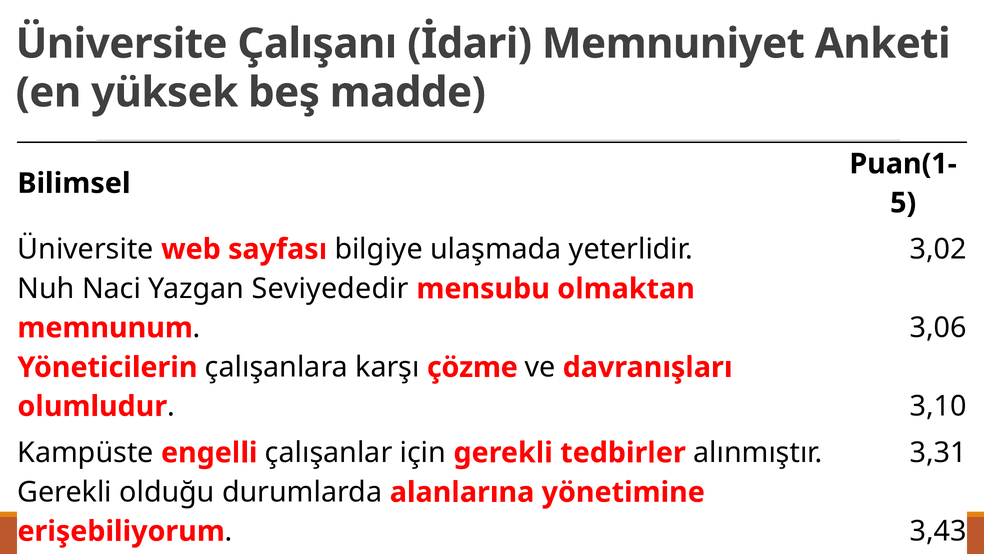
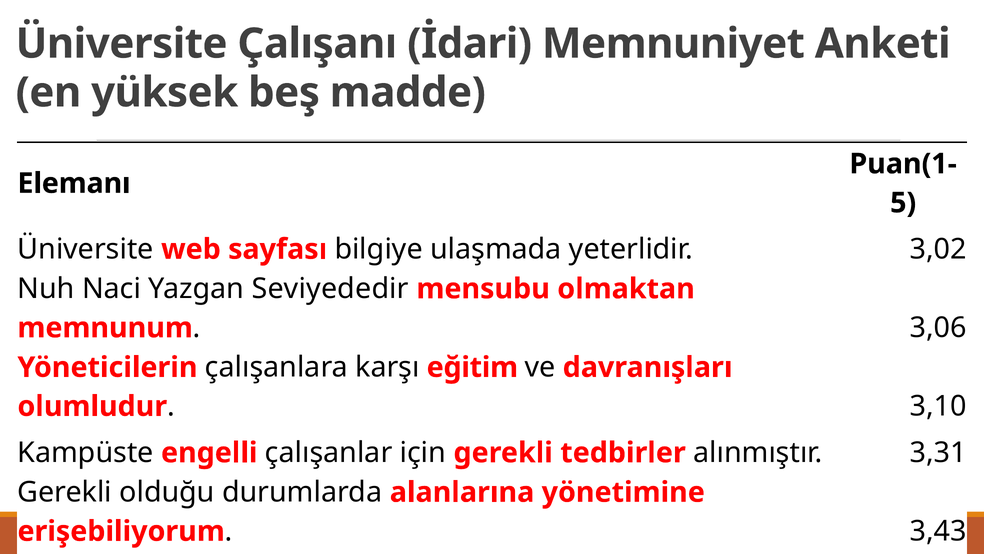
Bilimsel: Bilimsel -> Elemanı (74, 183)
çözme: çözme -> eğitim (472, 367)
